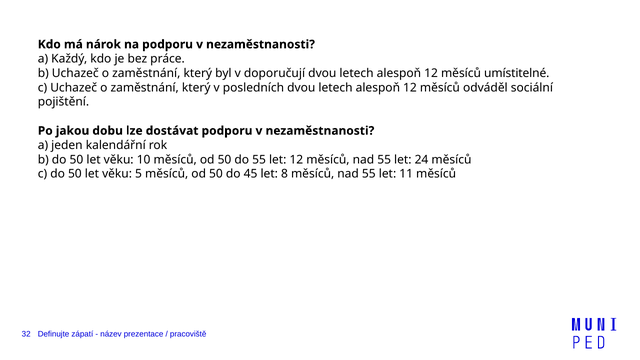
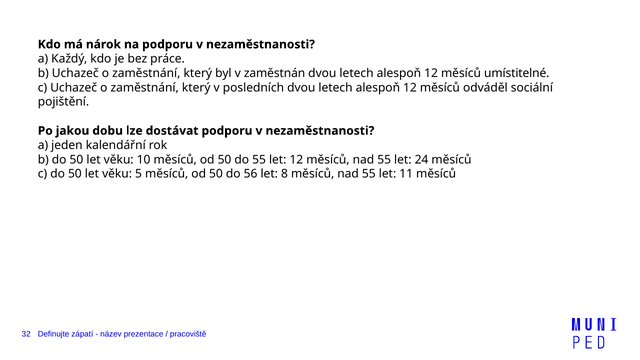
doporučují: doporučují -> zaměstnán (275, 73)
45: 45 -> 56 (251, 174)
